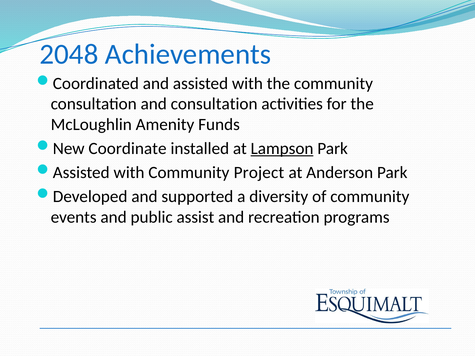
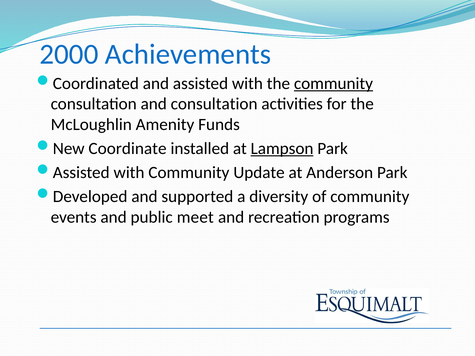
2048: 2048 -> 2000 (69, 54)
community underline: none -> present (333, 84)
Project: Project -> Update (259, 173)
assist: assist -> meet (195, 217)
